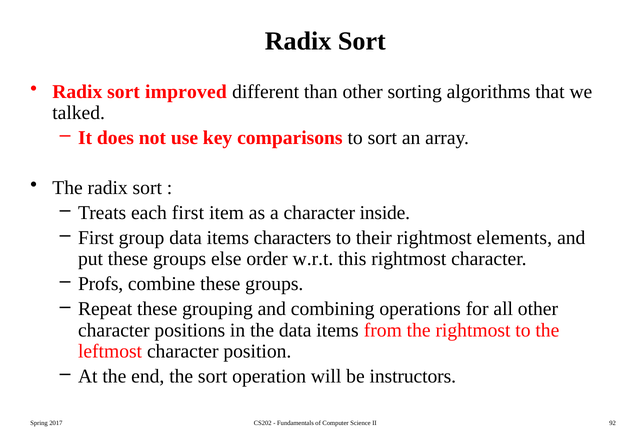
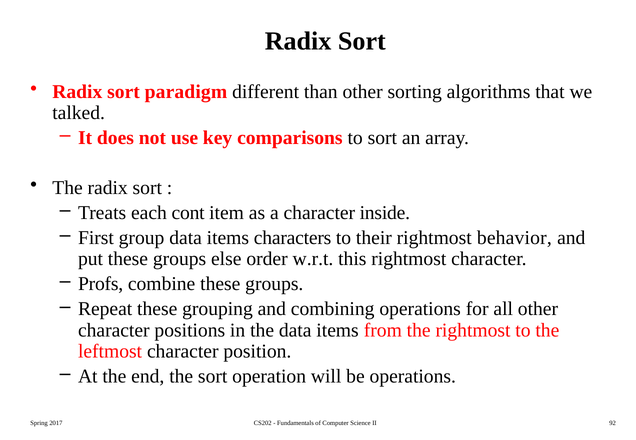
improved: improved -> paradigm (186, 92)
each first: first -> cont (188, 213)
elements: elements -> behavior (514, 238)
be instructors: instructors -> operations (413, 376)
